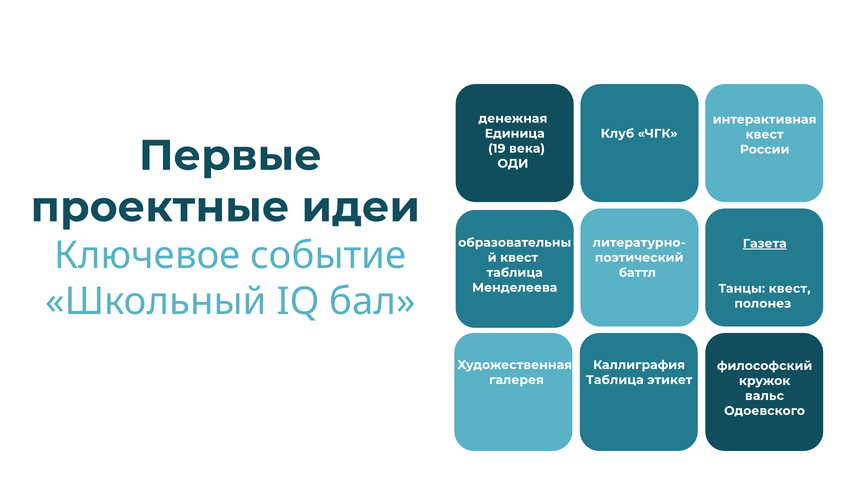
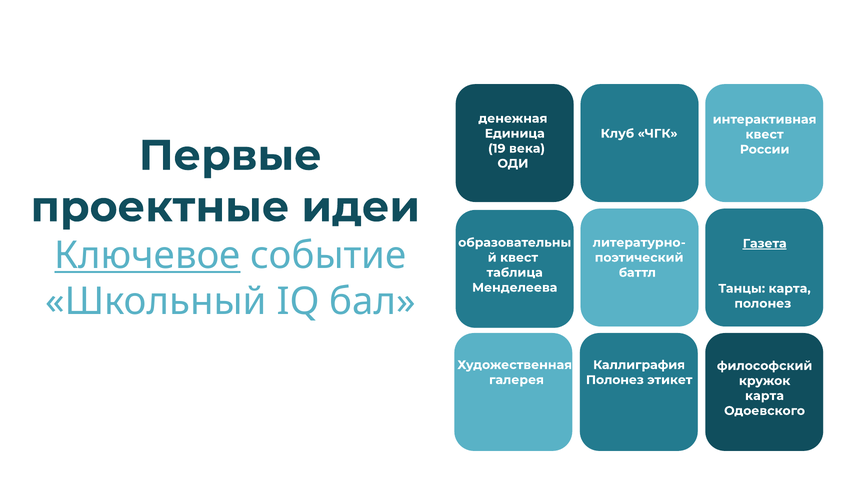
Ключевое underline: none -> present (147, 256)
Танцы квест: квест -> карта (790, 289)
Таблица: Таблица -> Полонез (615, 380)
вальс: вальс -> карта (765, 396)
